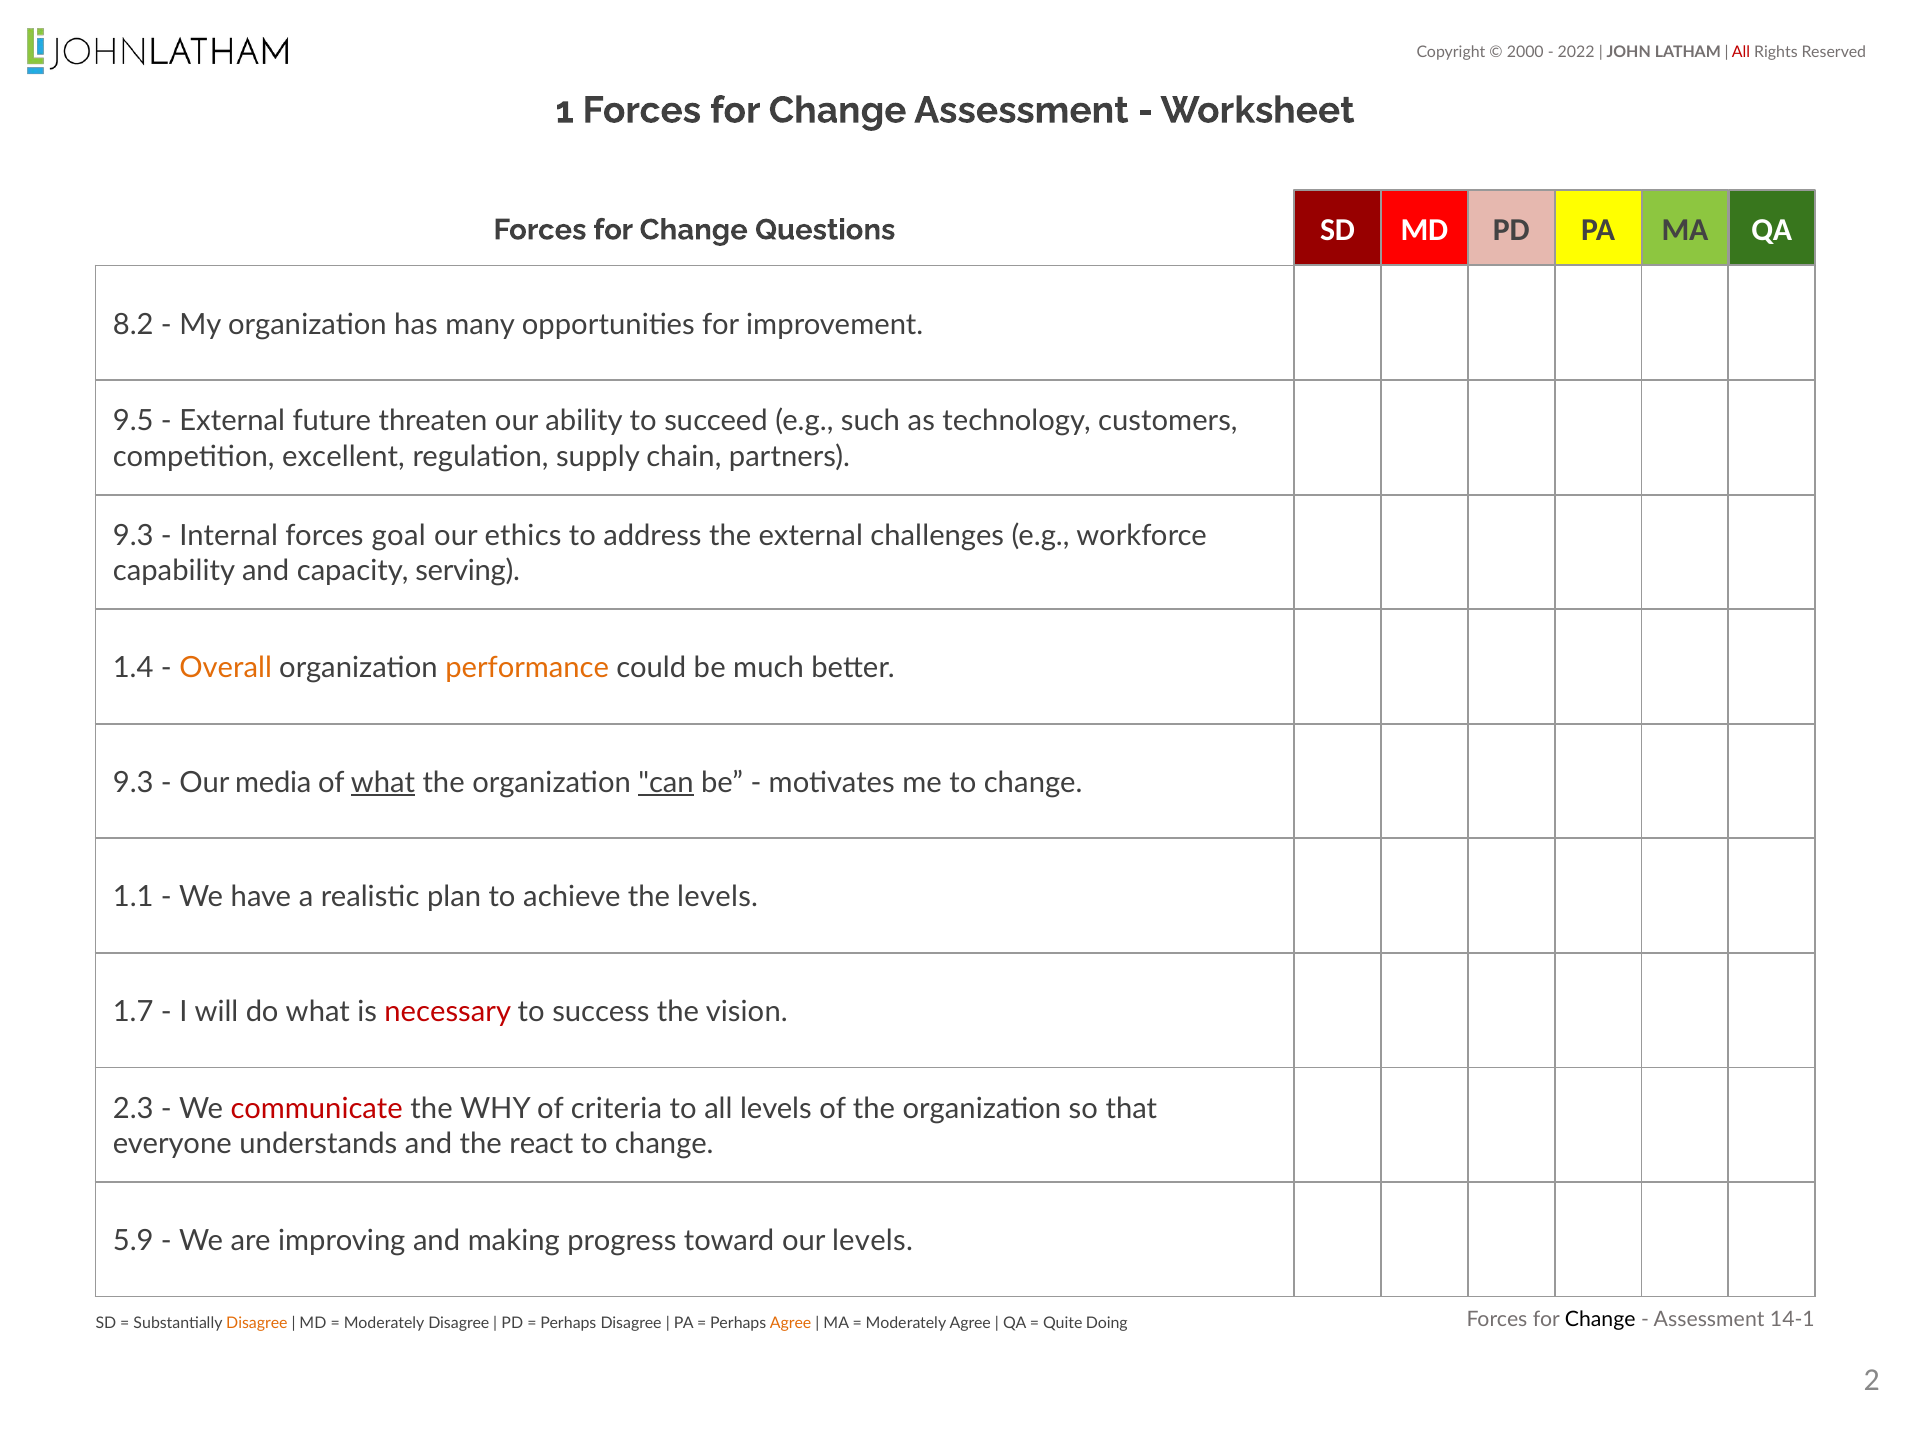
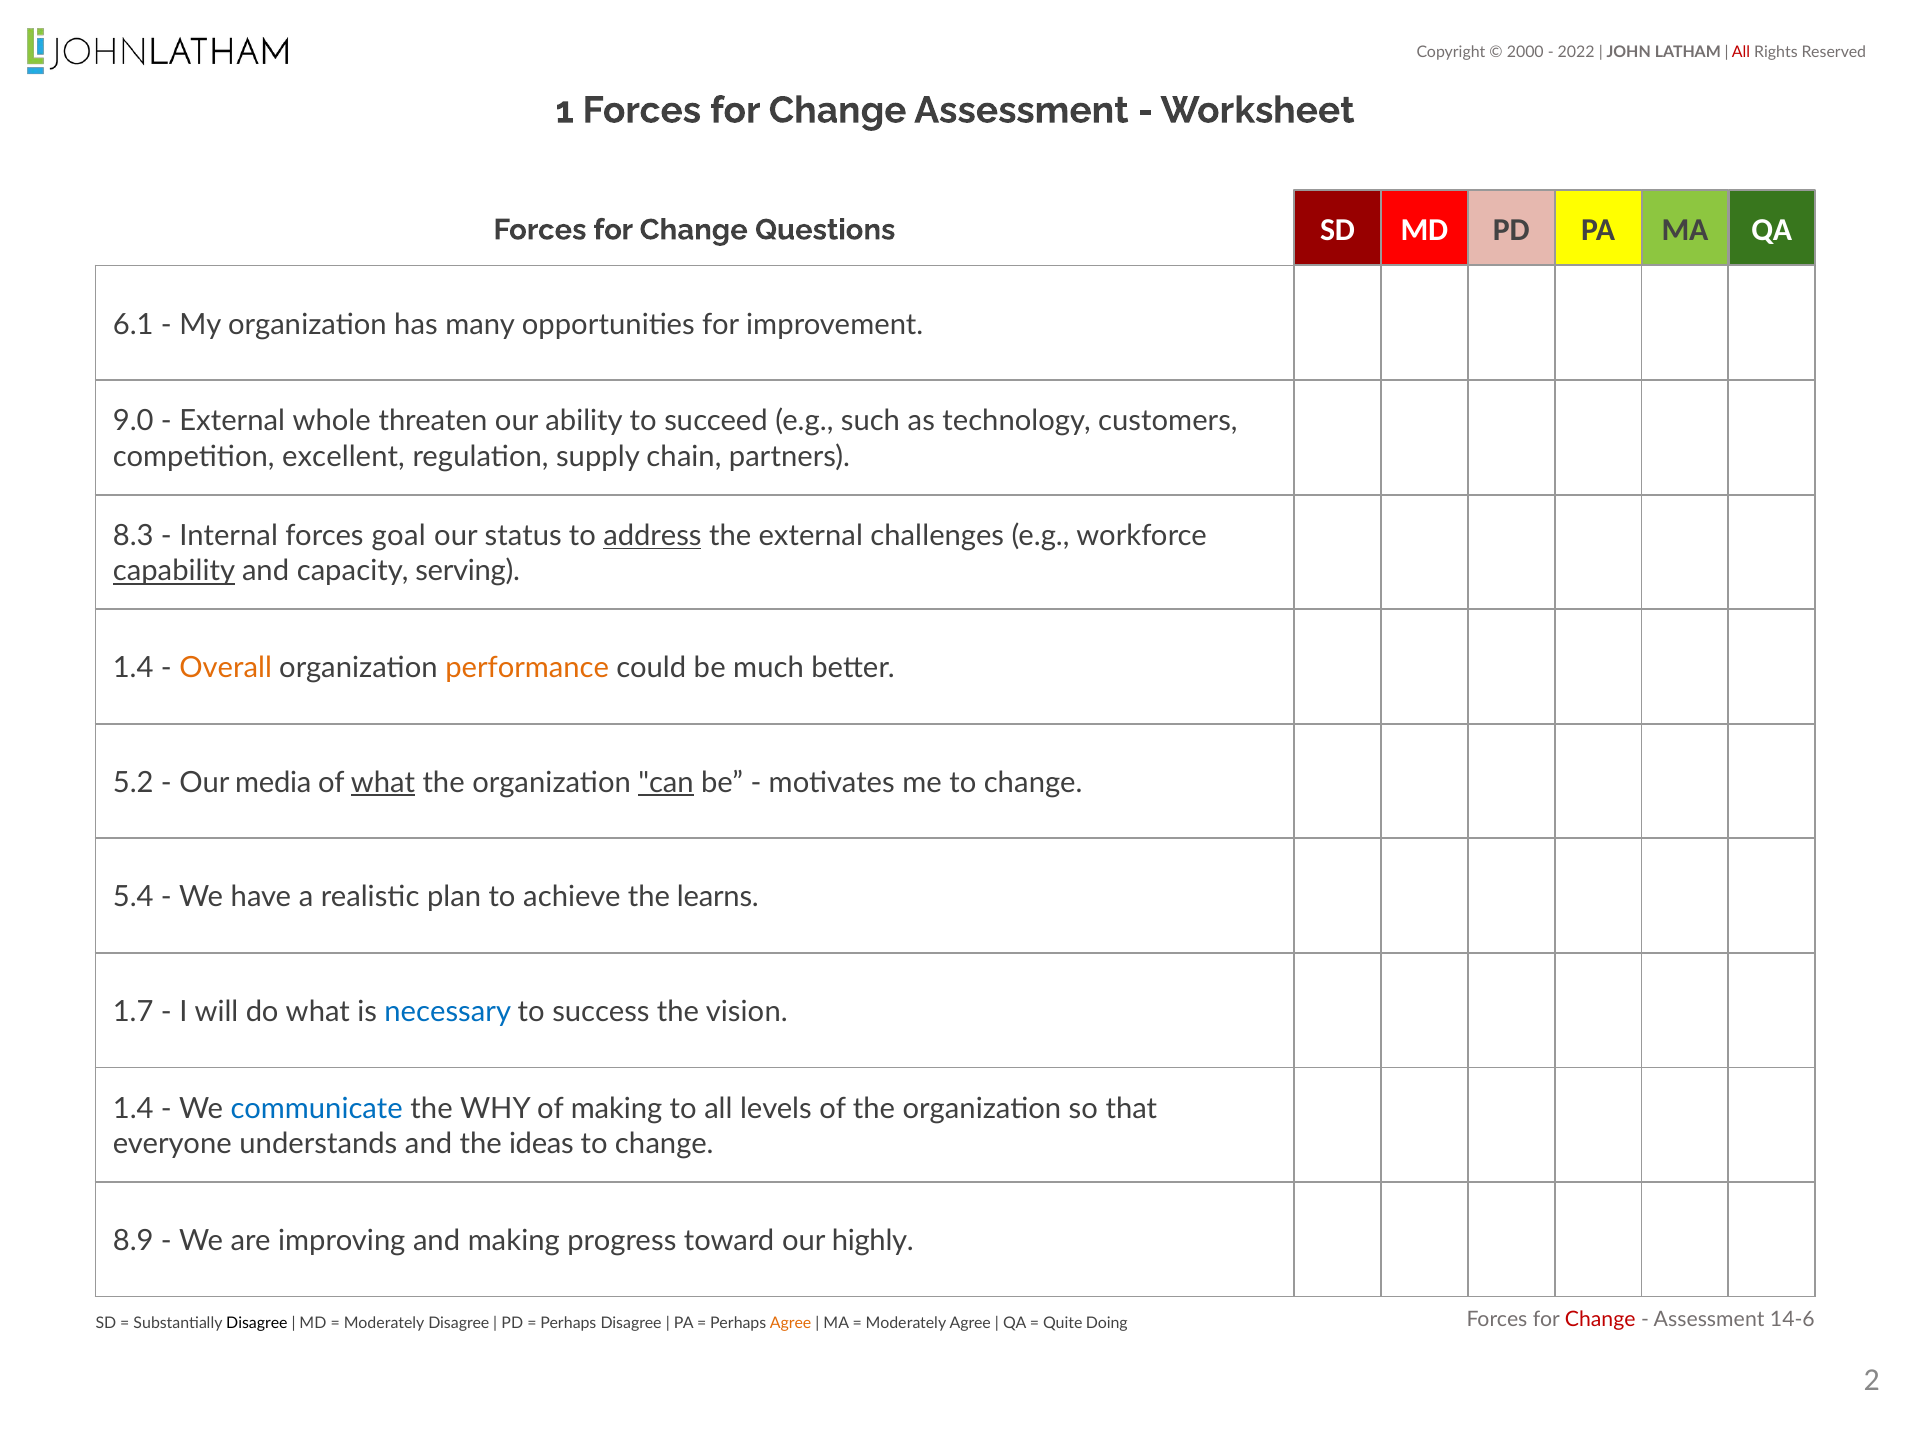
8.2: 8.2 -> 6.1 (133, 324)
9.5: 9.5 -> 9.0 (133, 421)
future: future -> whole (332, 421)
9.3: 9.3 -> 8.3 (133, 536)
ethics: ethics -> status (523, 536)
address underline: none -> present (652, 536)
capability underline: none -> present (174, 571)
9.3: 9.3 -> 5.2 (133, 783)
1.1: 1.1 -> 5.4 (133, 897)
the levels: levels -> learns (718, 897)
necessary colour: red -> blue (448, 1012)
2.3: 2.3 -> 1.4 (133, 1109)
communicate colour: red -> blue (317, 1109)
of criteria: criteria -> making (617, 1109)
react: react -> ideas (541, 1144)
5.9: 5.9 -> 8.9 (133, 1241)
our levels: levels -> highly (873, 1241)
Disagree colour: orange -> black (257, 1323)
Change colour: black -> red (1600, 1320)
14-1: 14-1 -> 14-6 (1792, 1320)
